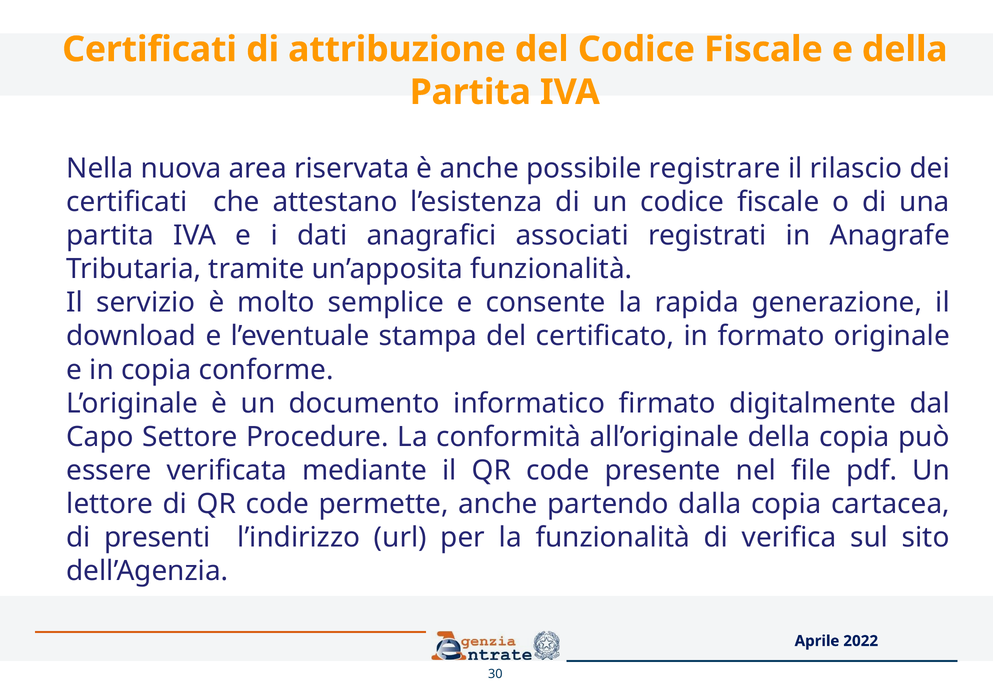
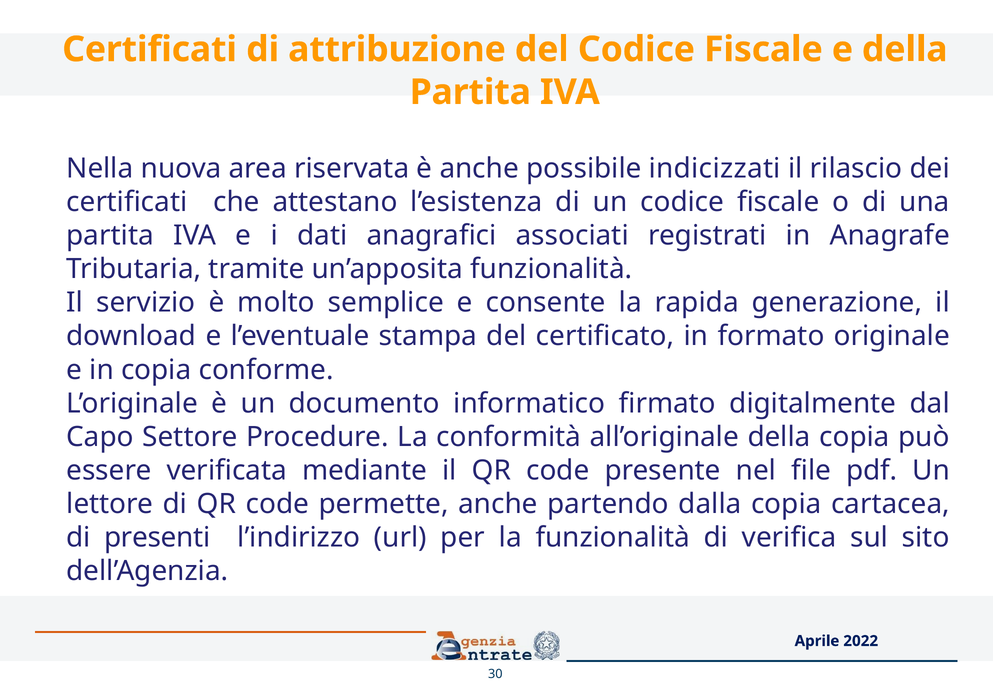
registrare: registrare -> indicizzati (715, 168)
